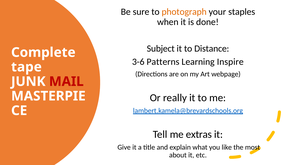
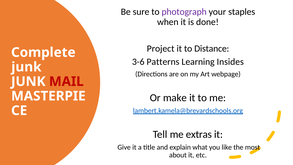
photograph colour: orange -> purple (184, 12)
Subject: Subject -> Project (161, 48)
Inspire: Inspire -> Insides (230, 62)
tape: tape -> junk (26, 67)
really: really -> make (175, 98)
